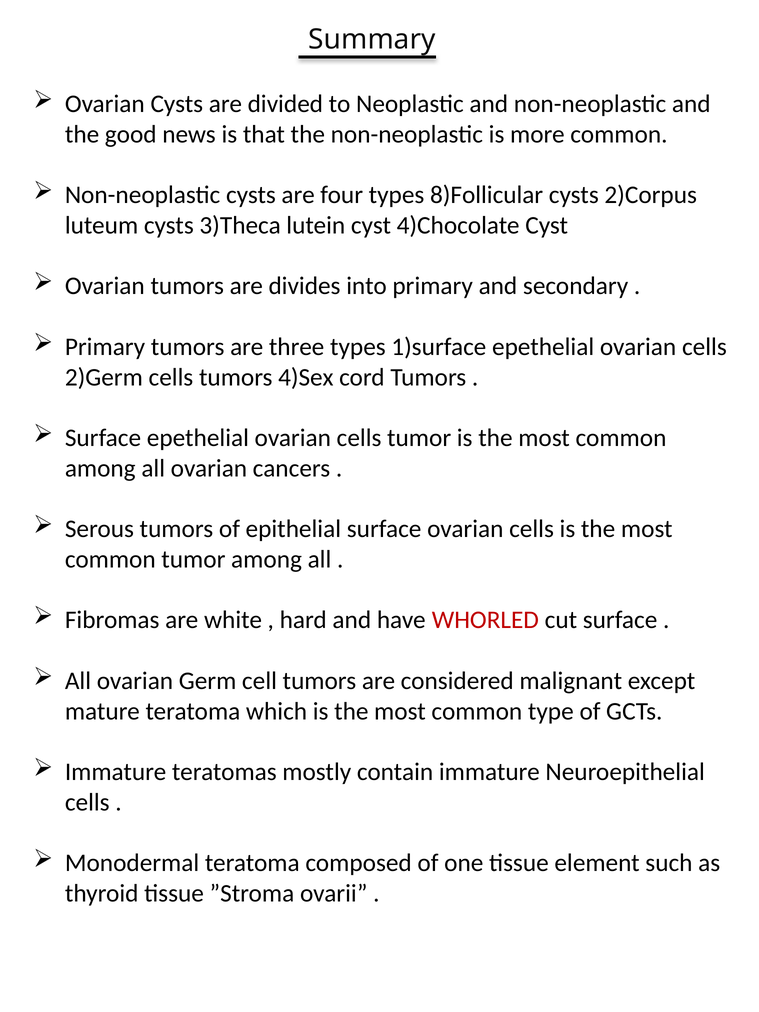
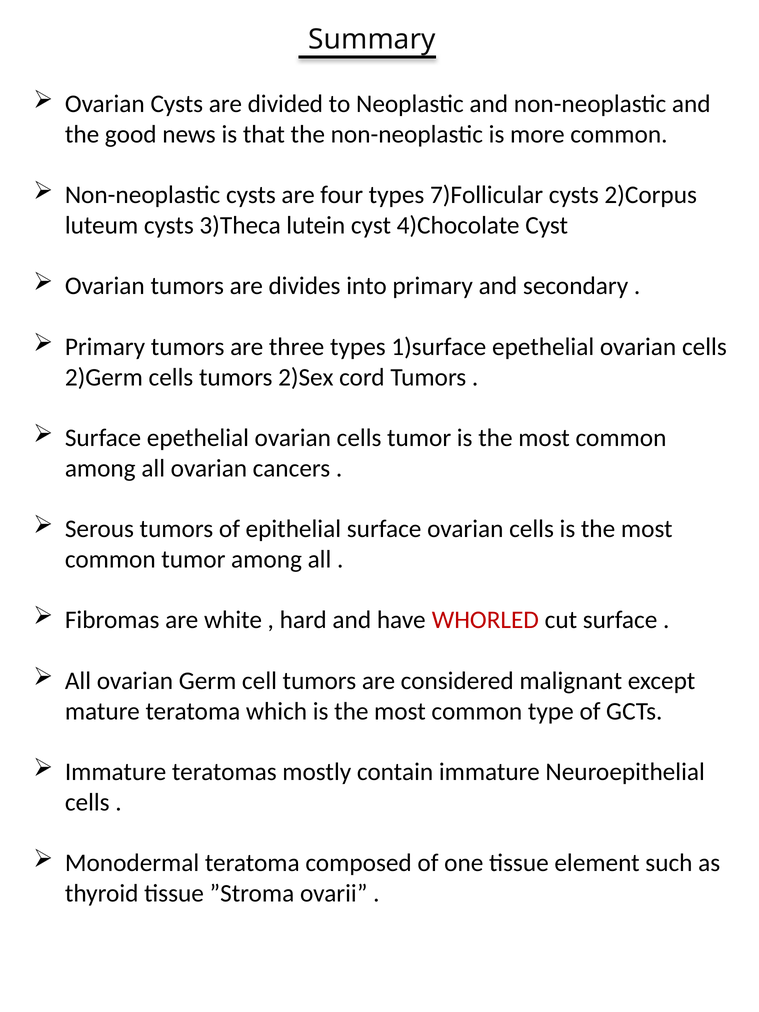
8)Follicular: 8)Follicular -> 7)Follicular (487, 195)
4)Sex: 4)Sex -> 2)Sex (306, 377)
